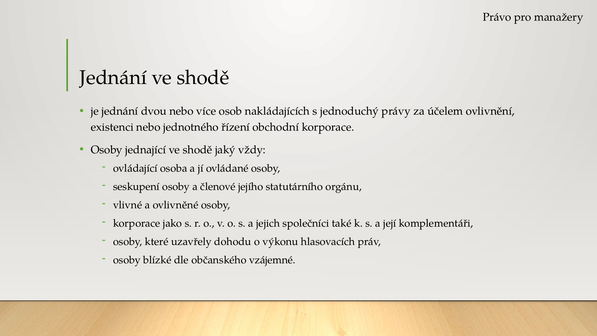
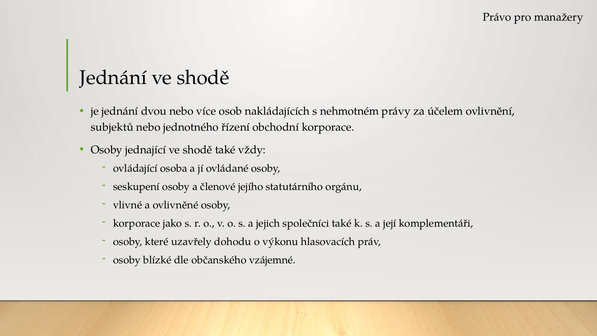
jednoduchý: jednoduchý -> nehmotném (349, 111)
existenci: existenci -> subjektů (112, 127)
shodě jaký: jaký -> také (225, 150)
